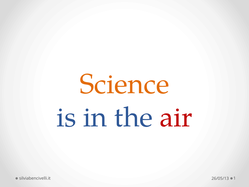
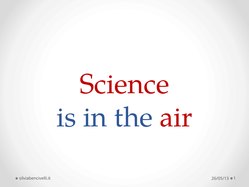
Science colour: orange -> red (124, 84)
